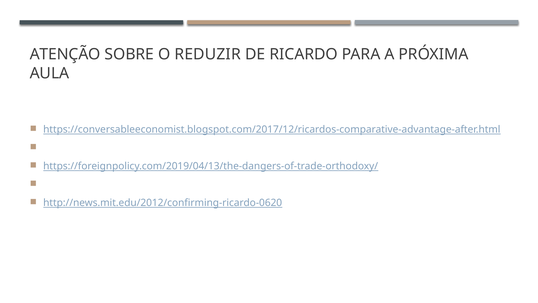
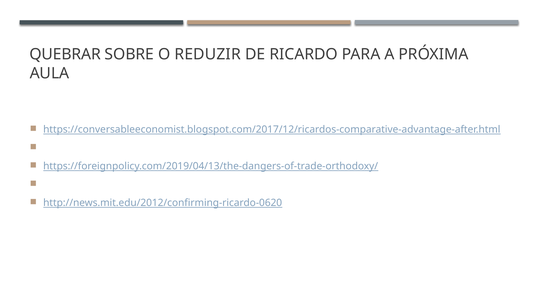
ATENÇÃO: ATENÇÃO -> QUEBRAR (65, 54)
